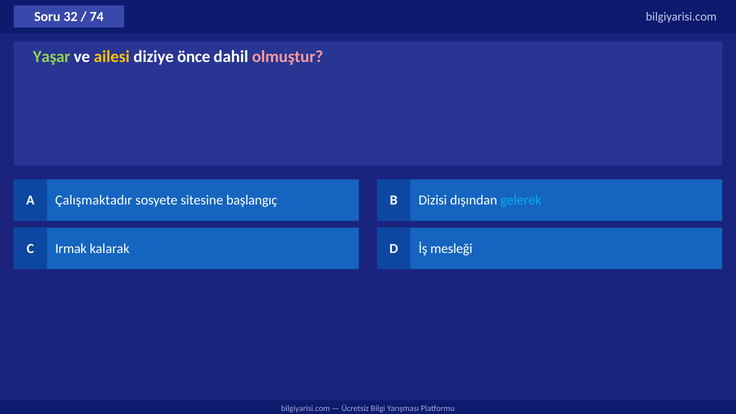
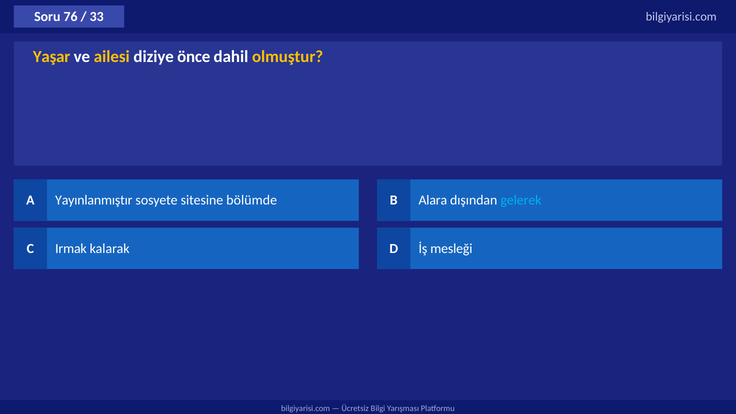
32: 32 -> 76 (71, 17)
74: 74 -> 33 (97, 17)
Yaşar colour: light green -> yellow (52, 57)
olmuştur colour: pink -> yellow (288, 57)
Çalışmaktadır: Çalışmaktadır -> Yayınlanmıştır (94, 200)
başlangıç: başlangıç -> bölümde (252, 200)
Dizisi: Dizisi -> Alara (433, 200)
